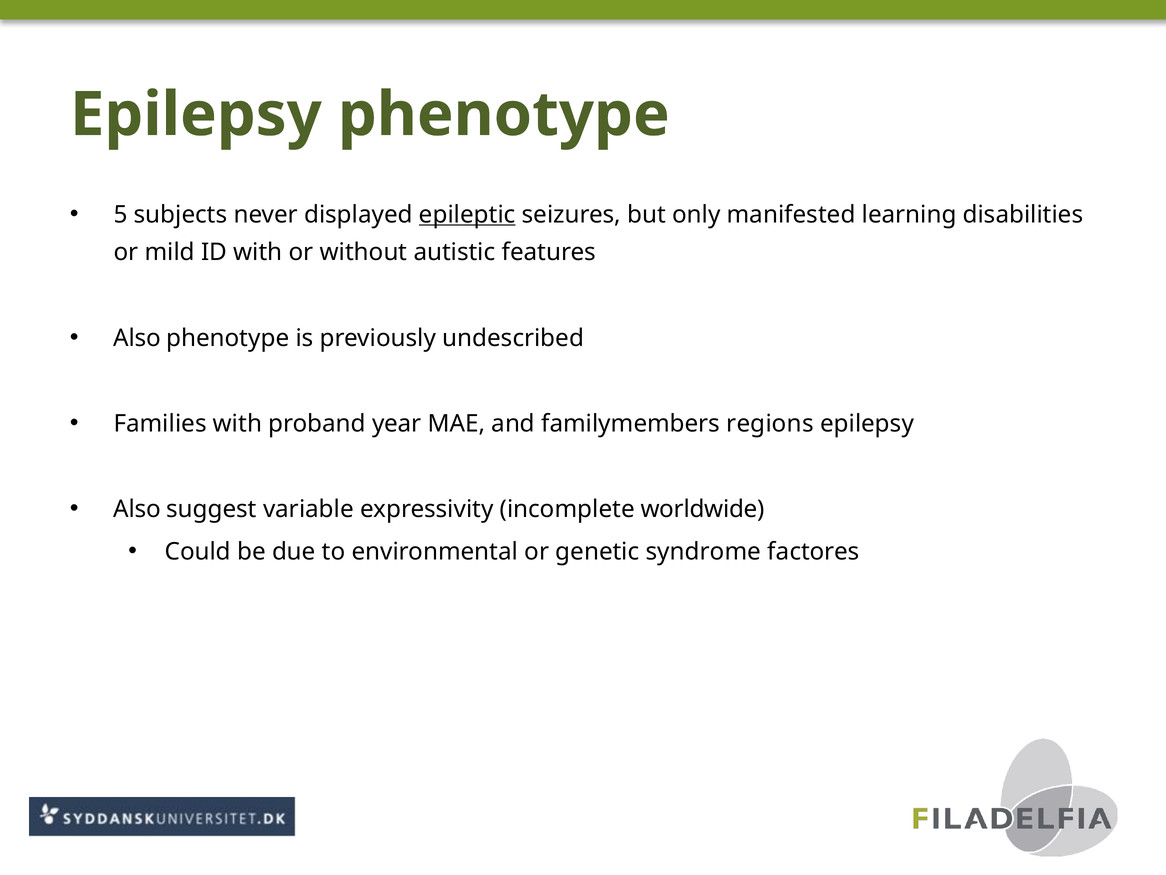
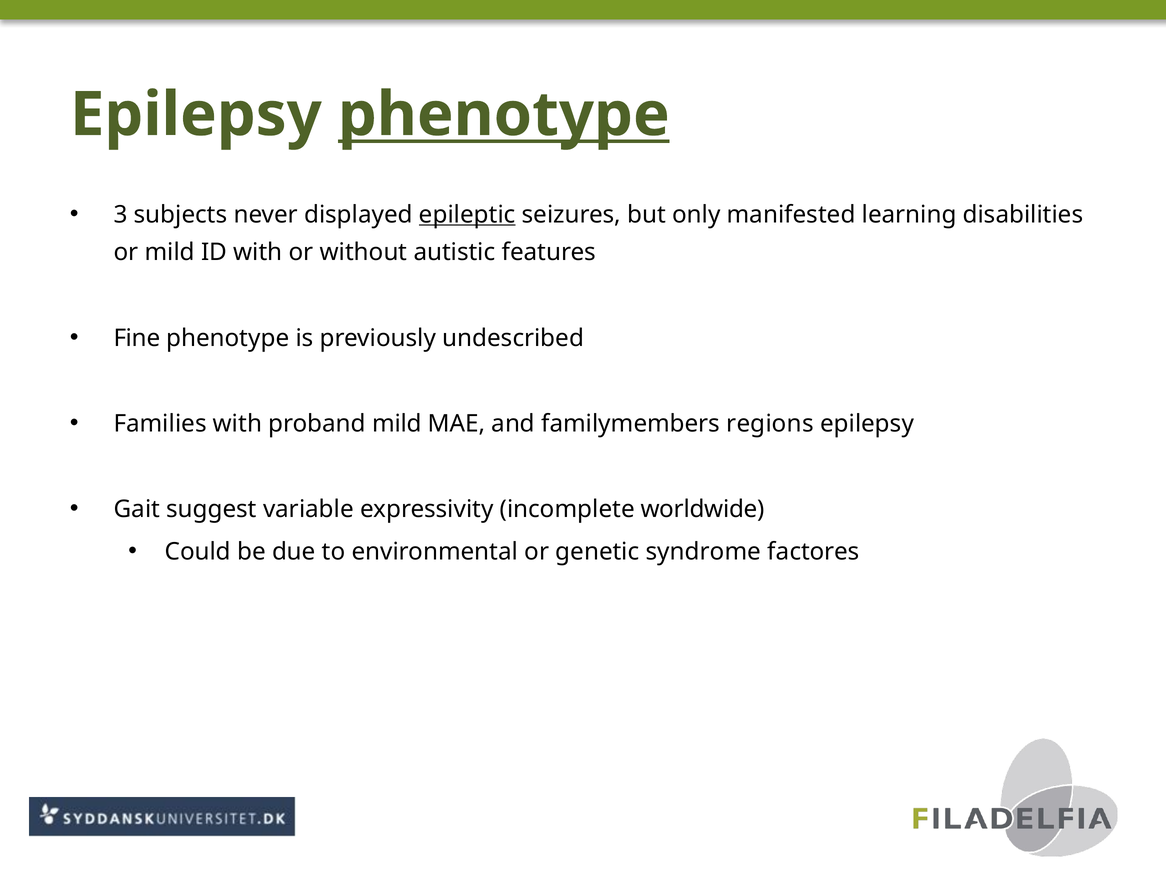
phenotype underline: none -> present (504, 115)
5: 5 -> 3 (121, 214)
Also: Also -> Fine (137, 338)
proband year: year -> mild (397, 423)
Also: Also -> Gait (137, 509)
